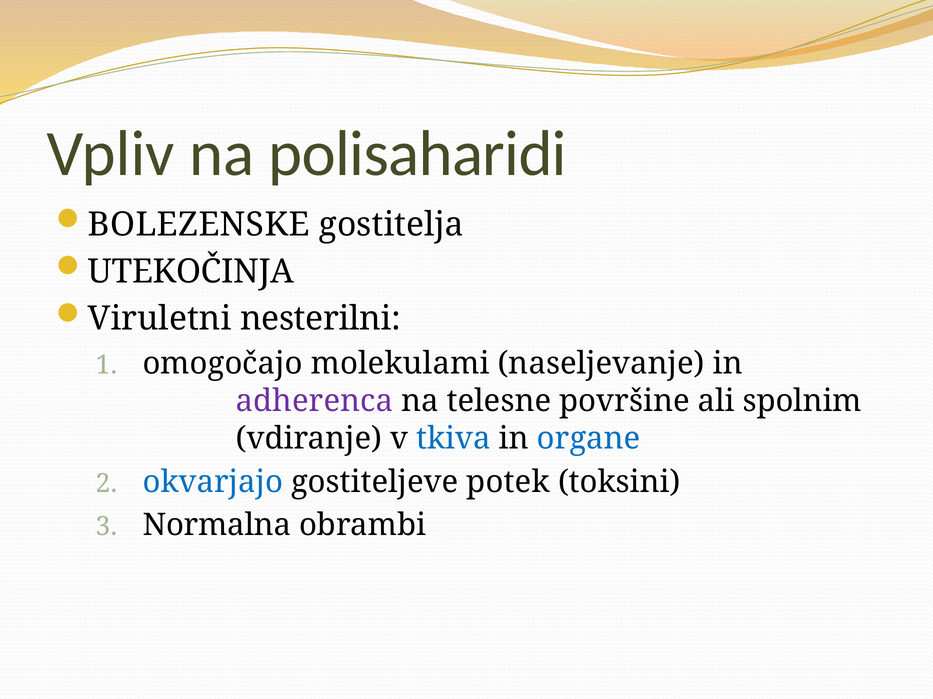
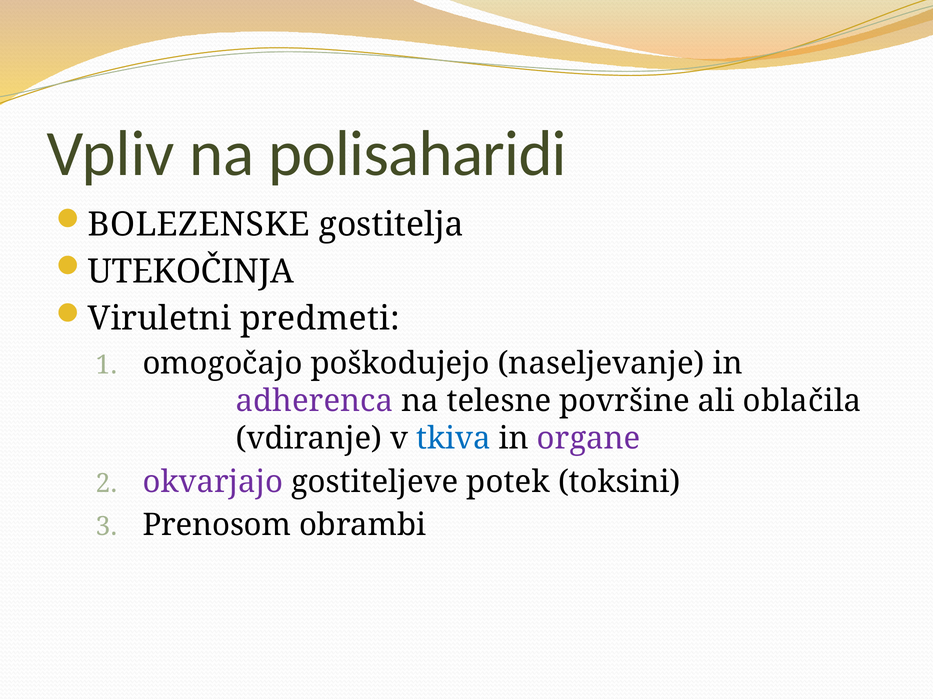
nesterilni: nesterilni -> predmeti (320, 319)
molekulami: molekulami -> poškodujejo (400, 364)
spolnim: spolnim -> oblačila (802, 401)
organe colour: blue -> purple (589, 439)
okvarjajo colour: blue -> purple (213, 482)
Normalna: Normalna -> Prenosom (217, 526)
